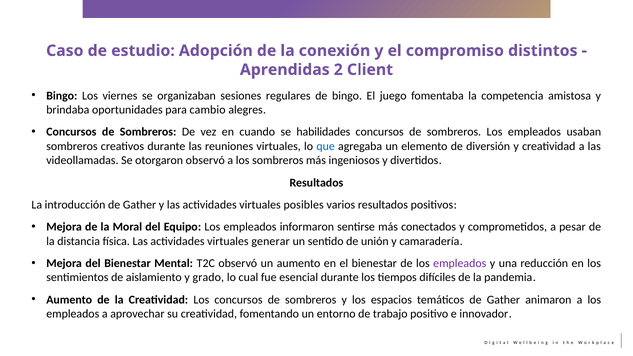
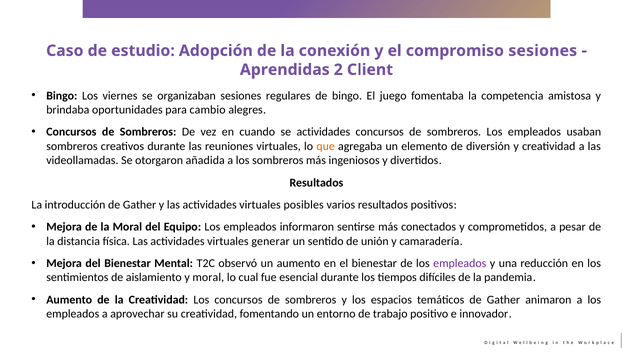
compromiso distintos: distintos -> sesiones (543, 51)
se habilidades: habilidades -> actividades (323, 132)
que colour: blue -> orange (326, 146)
otorgaron observó: observó -> añadida (205, 161)
y grado: grado -> moral (208, 278)
